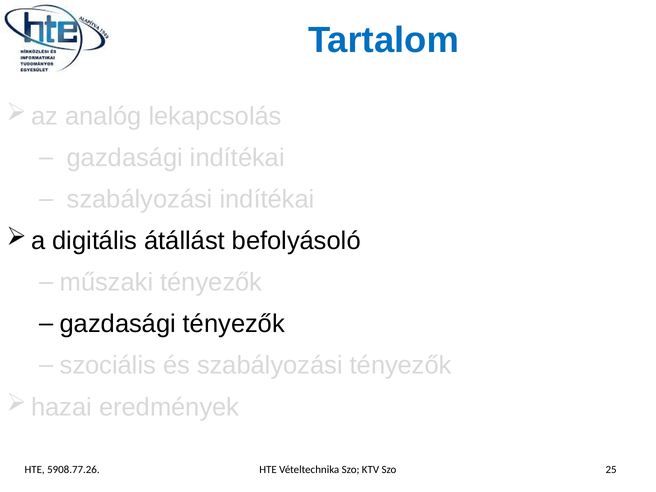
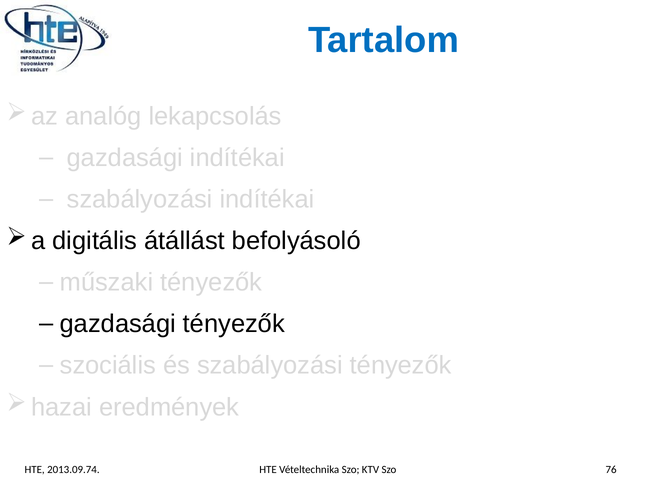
5908.77.26: 5908.77.26 -> 2013.09.74 (73, 470)
25: 25 -> 76 (611, 470)
